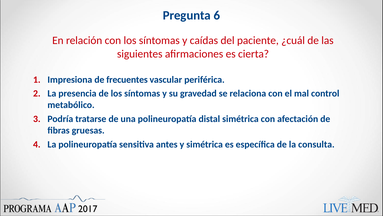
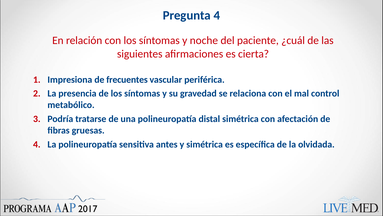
Pregunta 6: 6 -> 4 (217, 15)
caídas: caídas -> noche (204, 40)
consulta: consulta -> olvidada (316, 144)
